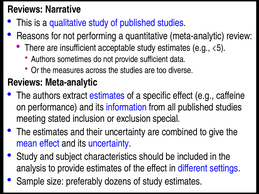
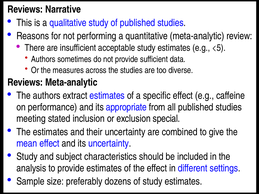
information: information -> appropriate (126, 107)
